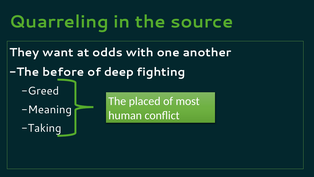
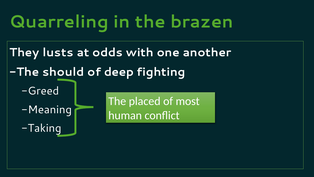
source: source -> brazen (202, 22)
want: want -> lusts (58, 52)
before: before -> should (63, 72)
